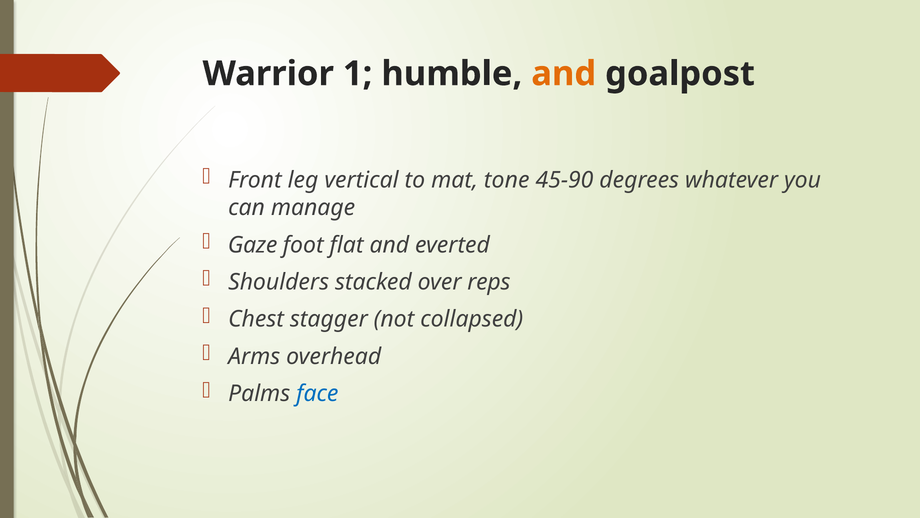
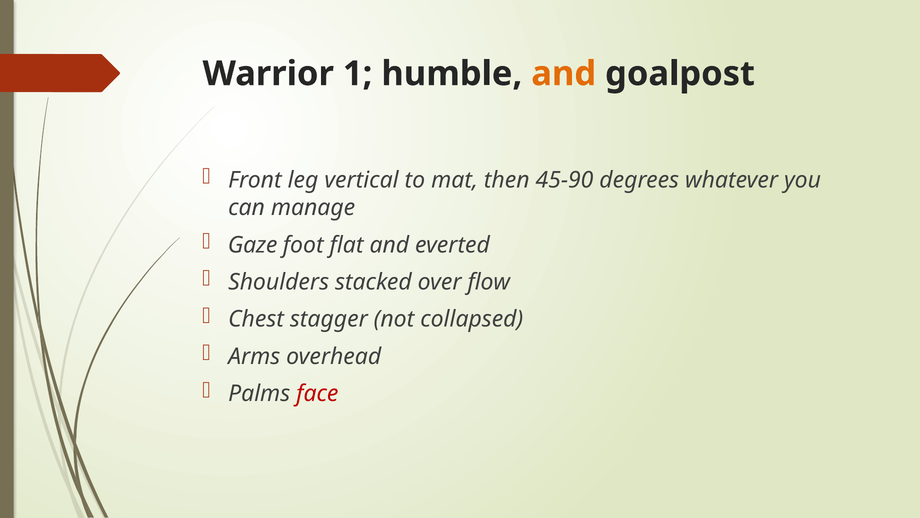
tone: tone -> then (507, 180)
reps: reps -> flow (489, 282)
face colour: blue -> red (317, 393)
